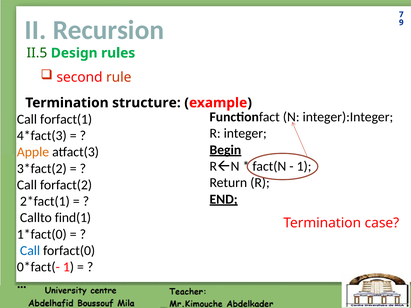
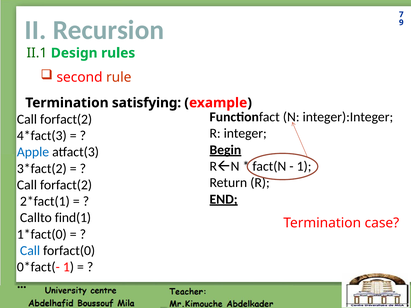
II.5: II.5 -> II.1 (37, 53)
structure: structure -> satisfying (147, 103)
forfact(1: forfact(1 -> forfact(2 (66, 119)
Apple colour: orange -> blue (33, 152)
